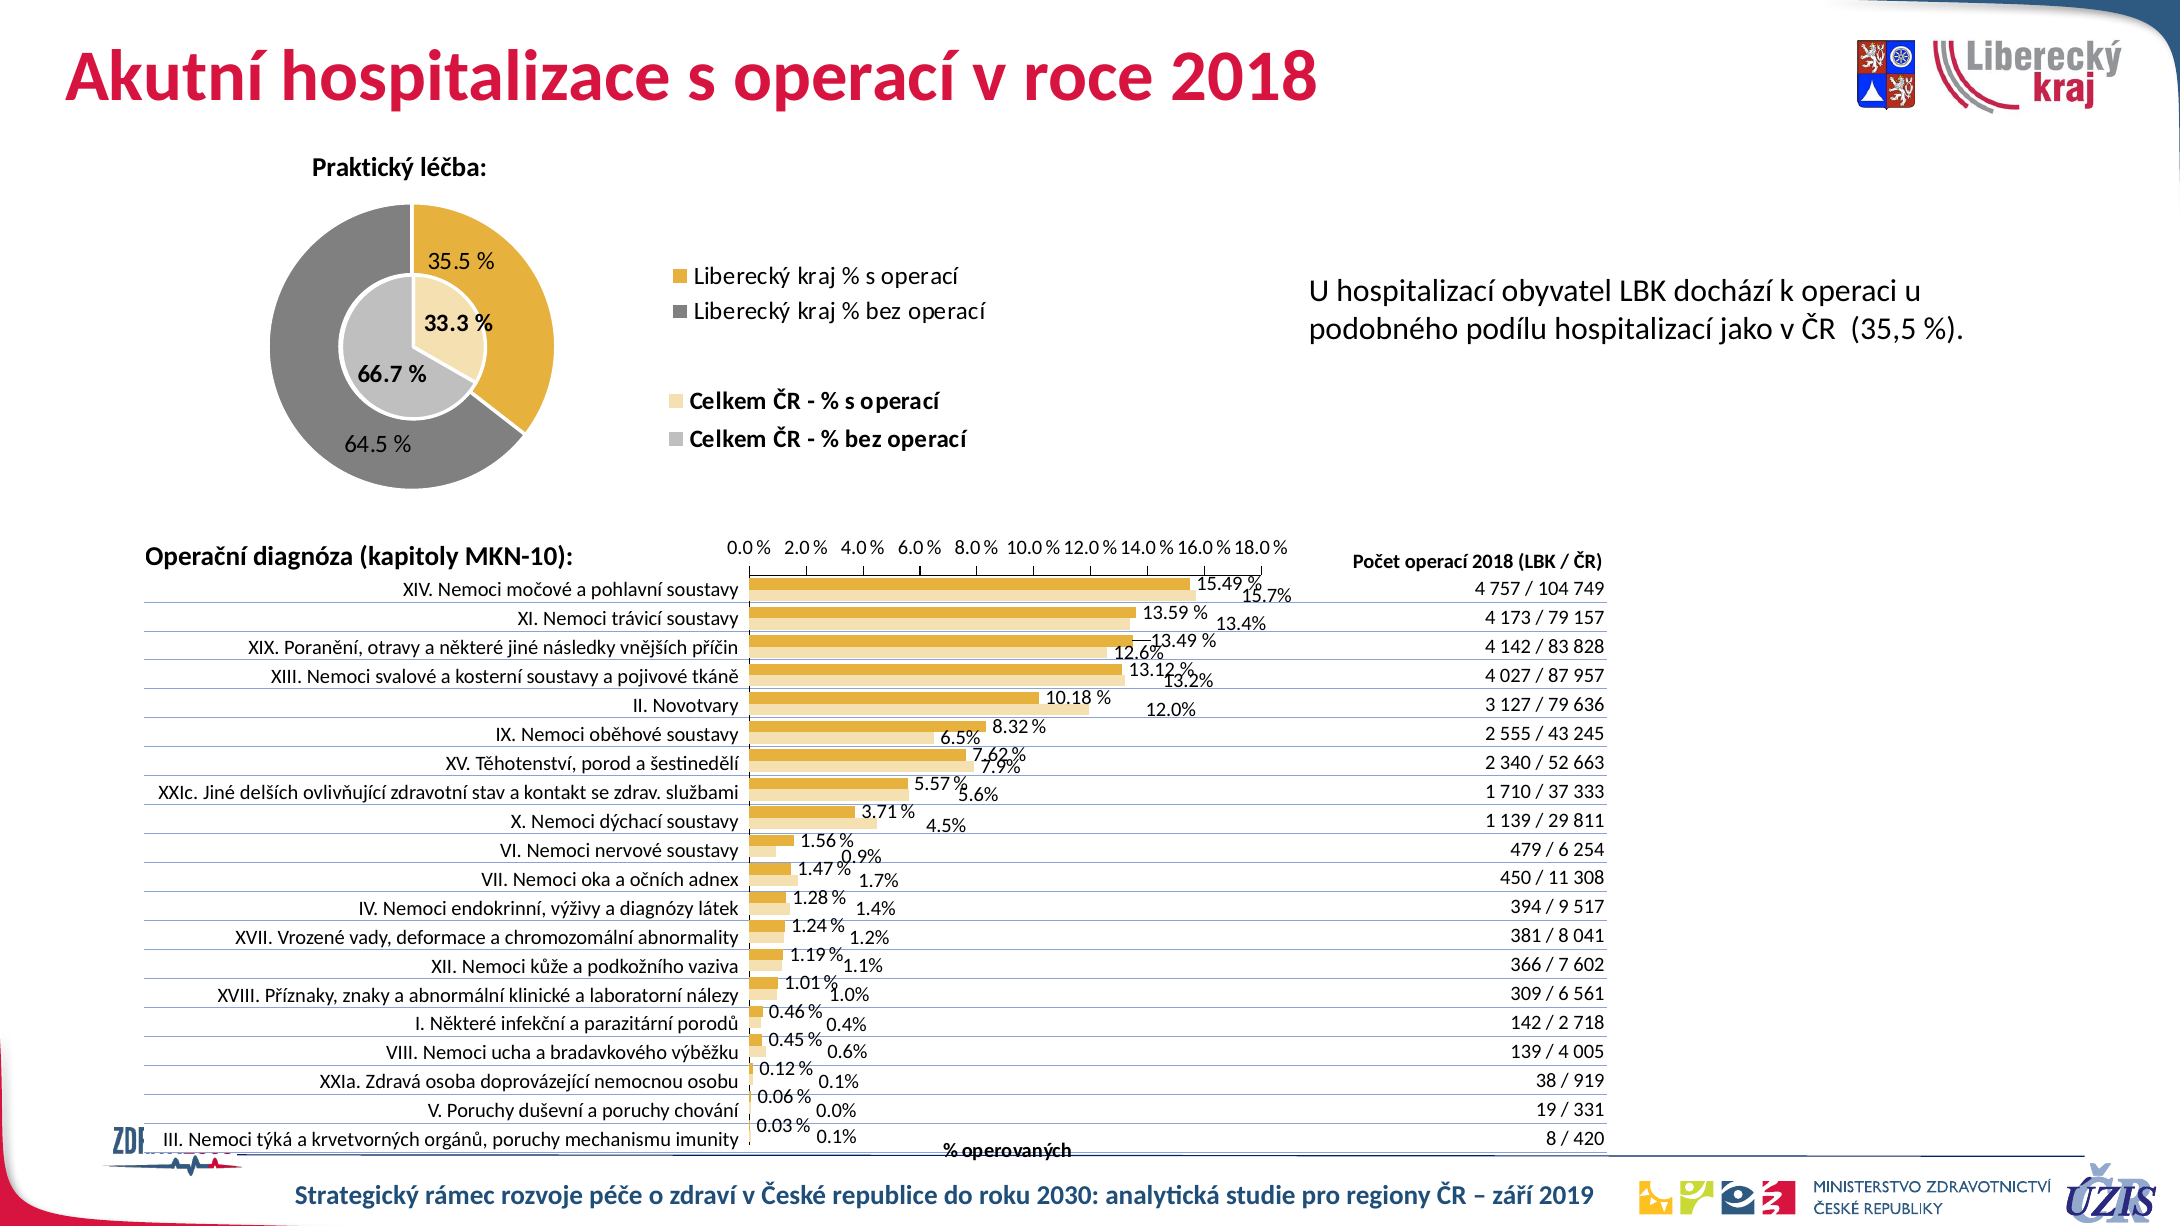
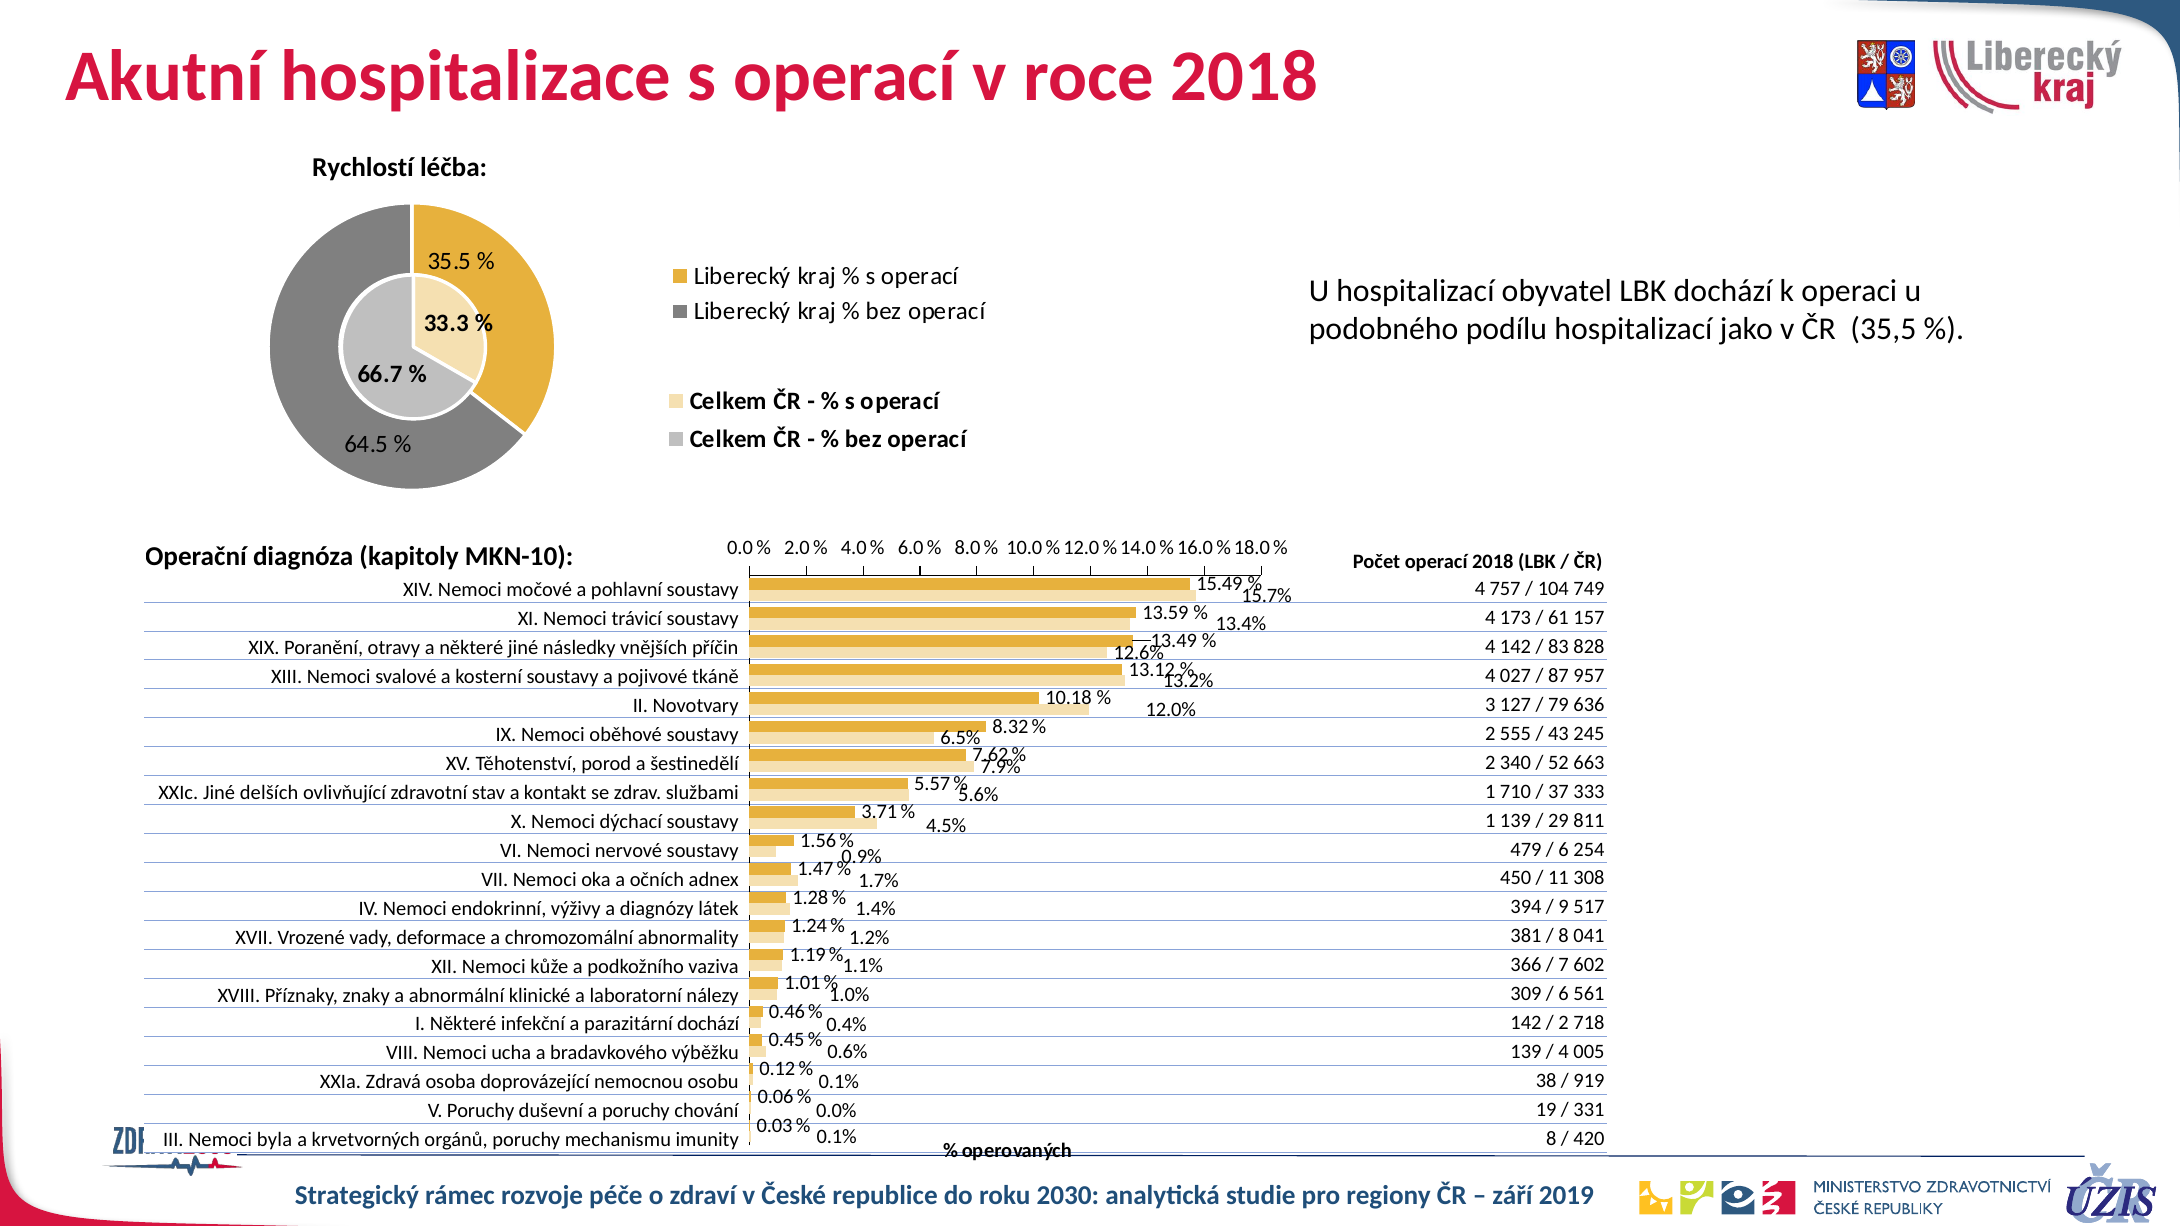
Praktický: Praktický -> Rychlostí (363, 168)
79: 79 -> 61 (1558, 618)
parazitární porodů: porodů -> dochází (708, 1024)
týká: týká -> byla (275, 1140)
